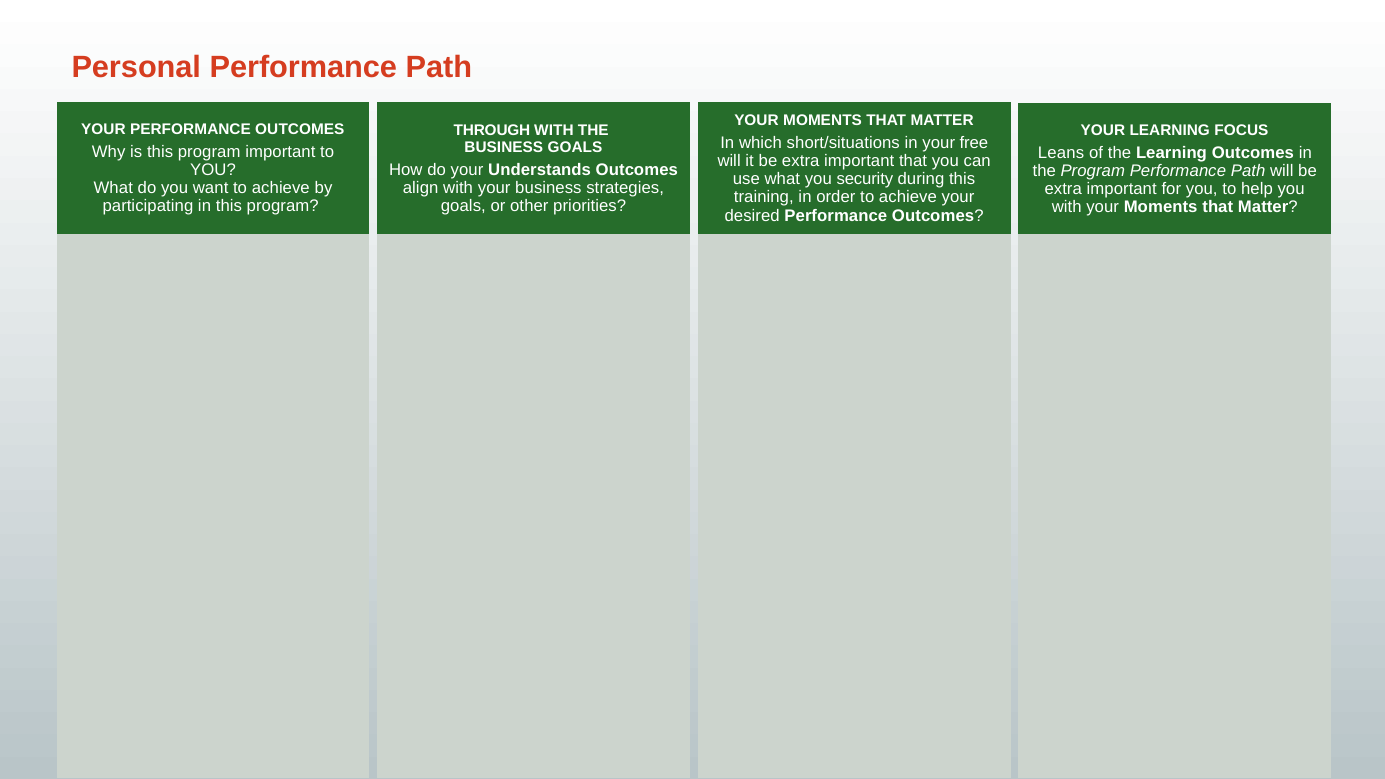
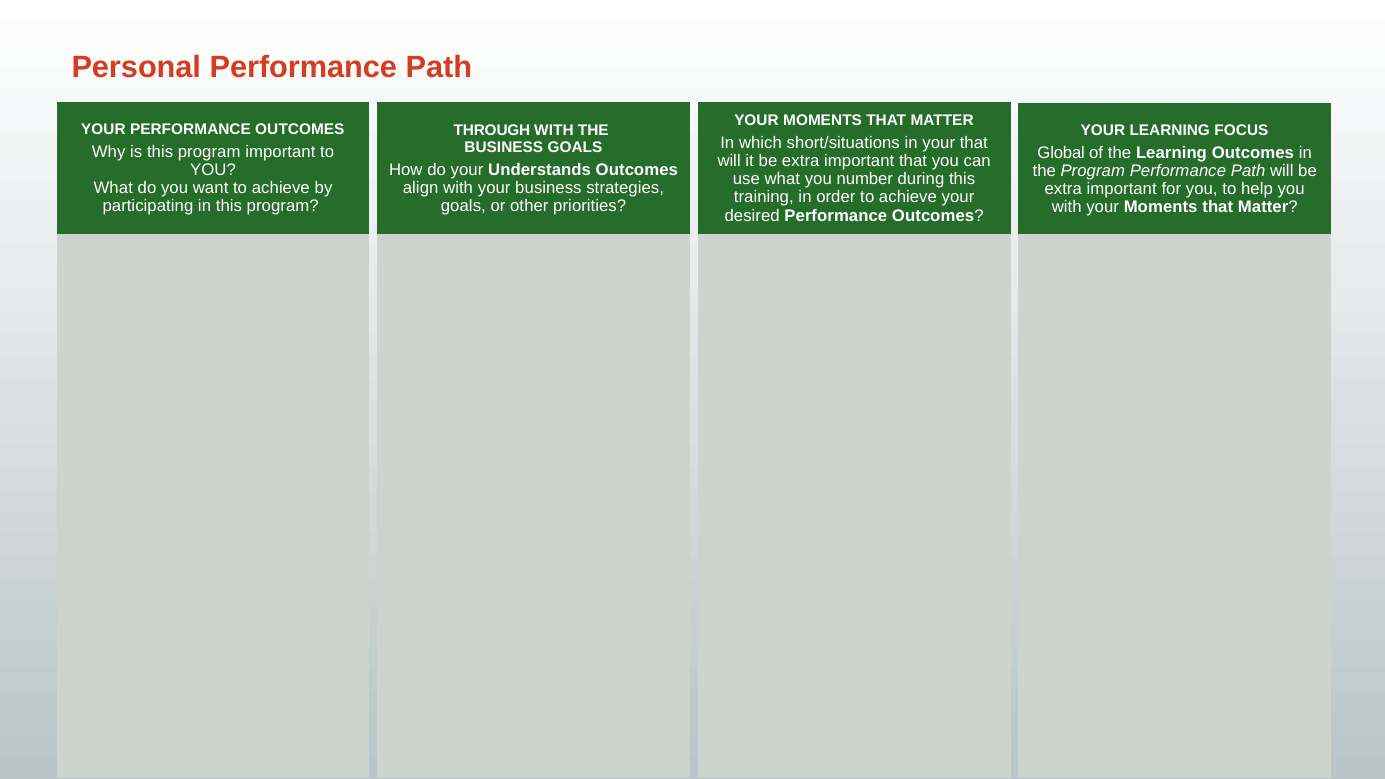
your free: free -> that (974, 143)
Leans: Leans -> Global (1061, 153)
security: security -> number (865, 179)
